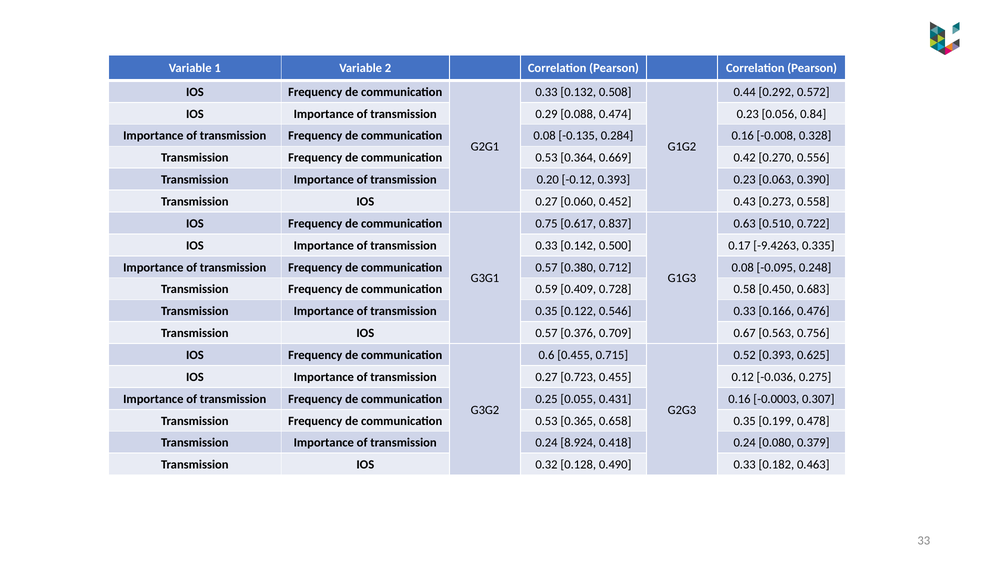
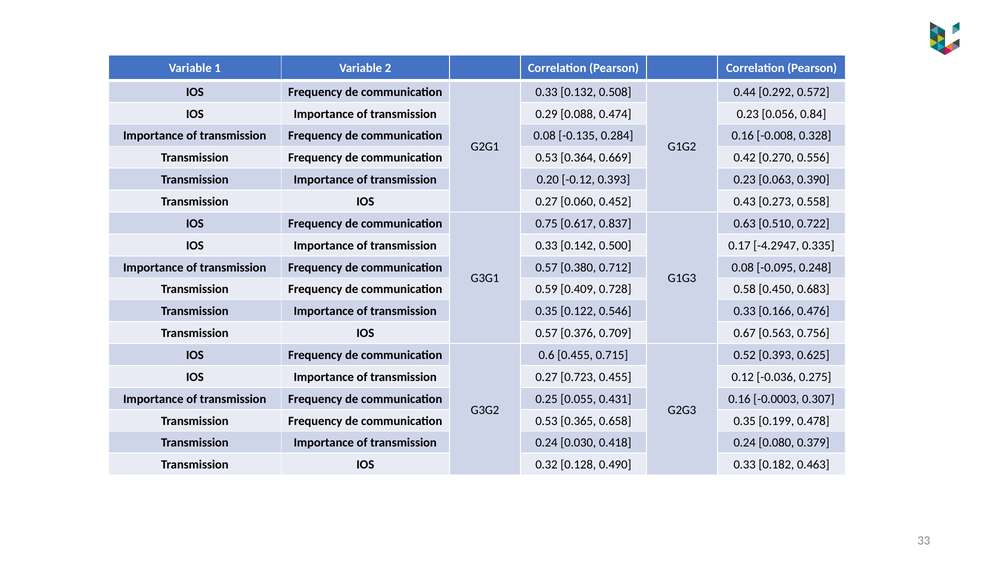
-9.4263: -9.4263 -> -4.2947 (776, 246)
8.924: 8.924 -> 0.030 (578, 443)
